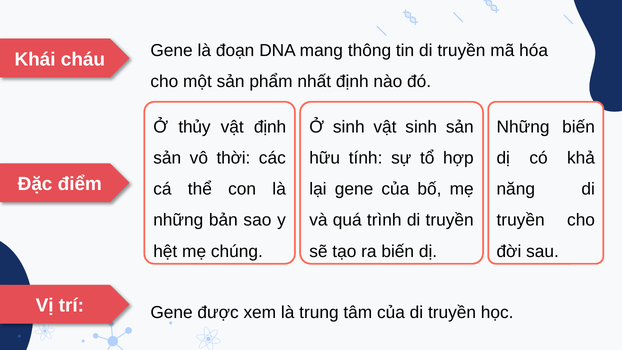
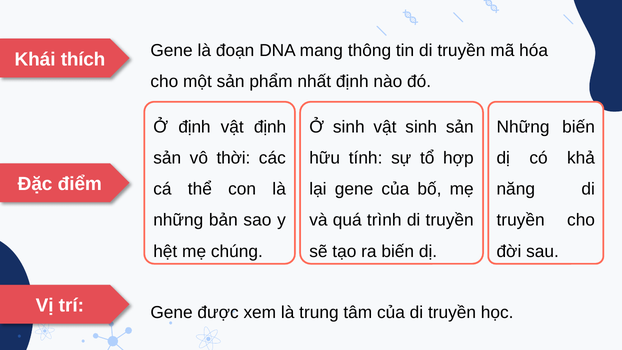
cháu: cháu -> thích (83, 59)
Ở thủy: thủy -> định (194, 127)
